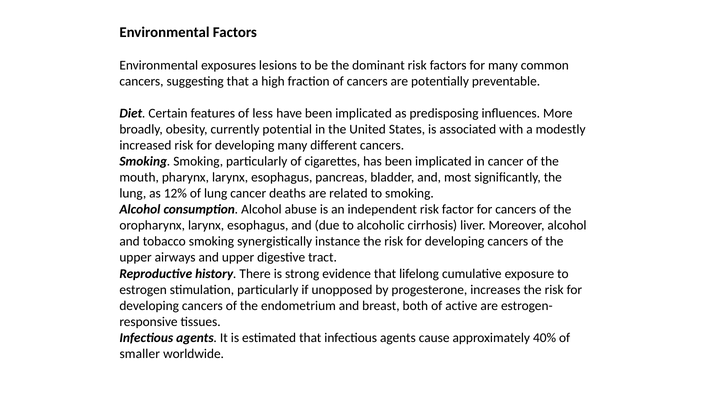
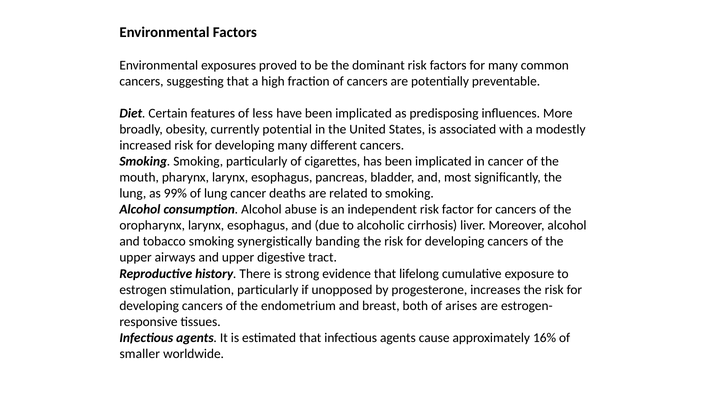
lesions: lesions -> proved (278, 65)
12%: 12% -> 99% (175, 193)
instance: instance -> banding (338, 241)
active: active -> arises (461, 305)
40%: 40% -> 16% (545, 337)
